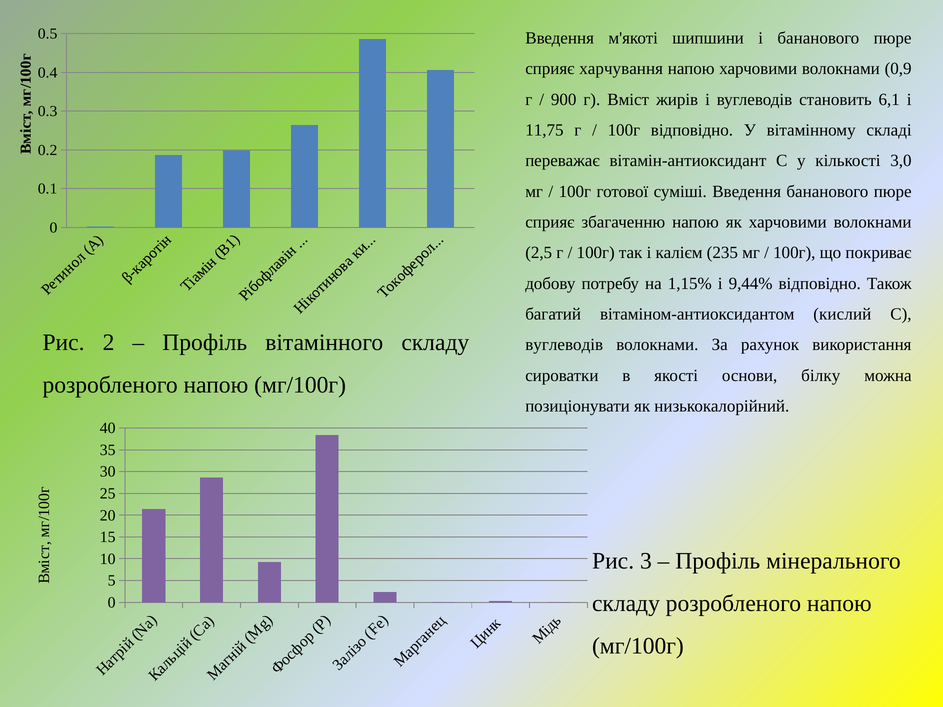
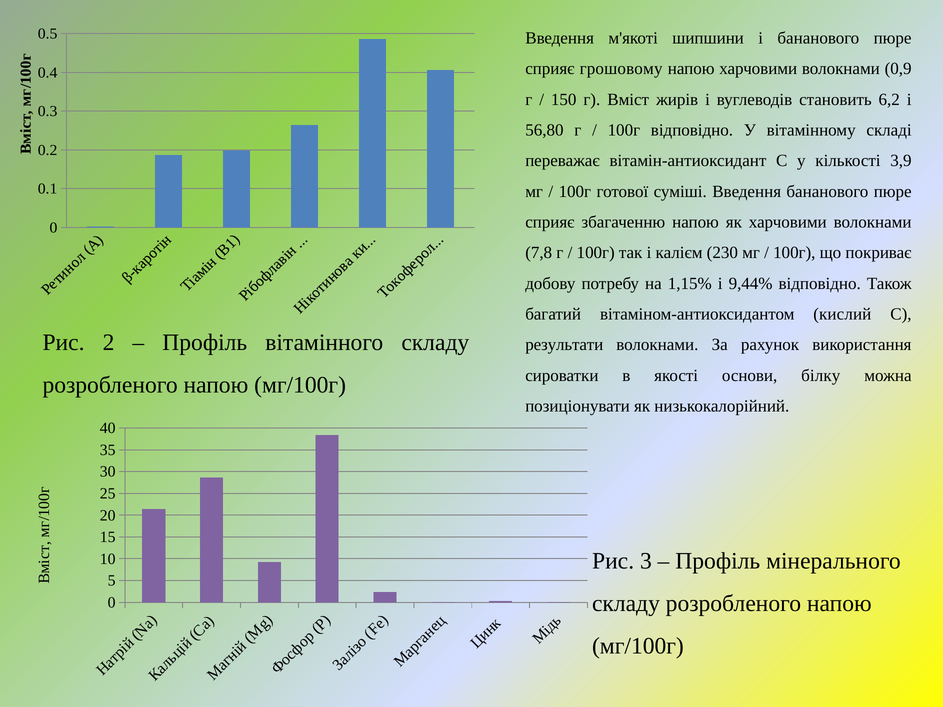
харчування: харчування -> грошовому (621, 69)
900: 900 -> 150 (564, 100)
6,1: 6,1 -> 6,2 (889, 100)
11,75: 11,75 -> 56,80 (544, 130)
3,0: 3,0 -> 3,9 (901, 161)
2,5: 2,5 -> 7,8 (539, 253)
235: 235 -> 230 (722, 253)
вуглеводів: вуглеводів -> результати (564, 345)
